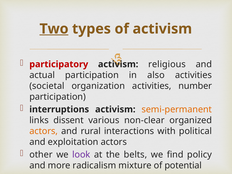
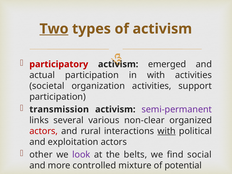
religious: religious -> emerged (167, 64)
in also: also -> with (156, 75)
number: number -> support (195, 86)
interruptions: interruptions -> transmission (59, 109)
semi-permanent colour: orange -> purple (177, 109)
dissent: dissent -> several (69, 120)
actors colour: orange -> red (44, 131)
with underline: none -> present (167, 131)
policy: policy -> social (199, 155)
radicalism: radicalism -> controlled (94, 165)
